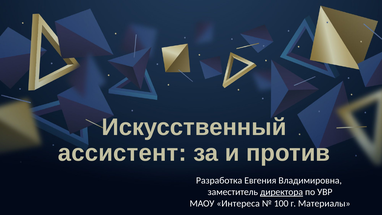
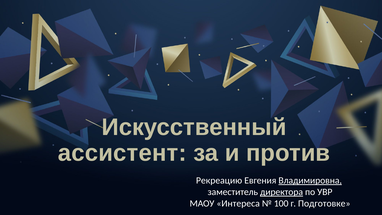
Разработка: Разработка -> Рекреацию (219, 180)
Владимировна underline: none -> present (310, 180)
Материалы: Материалы -> Подготовке (324, 203)
